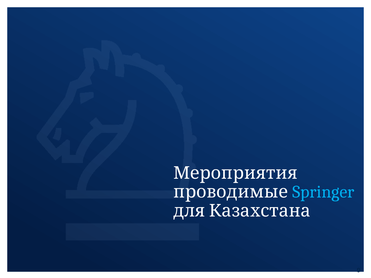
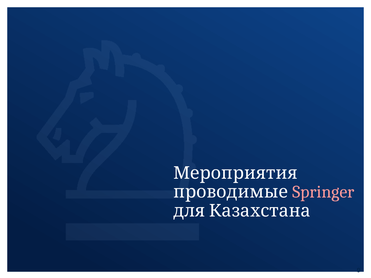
Springer colour: light blue -> pink (323, 192)
